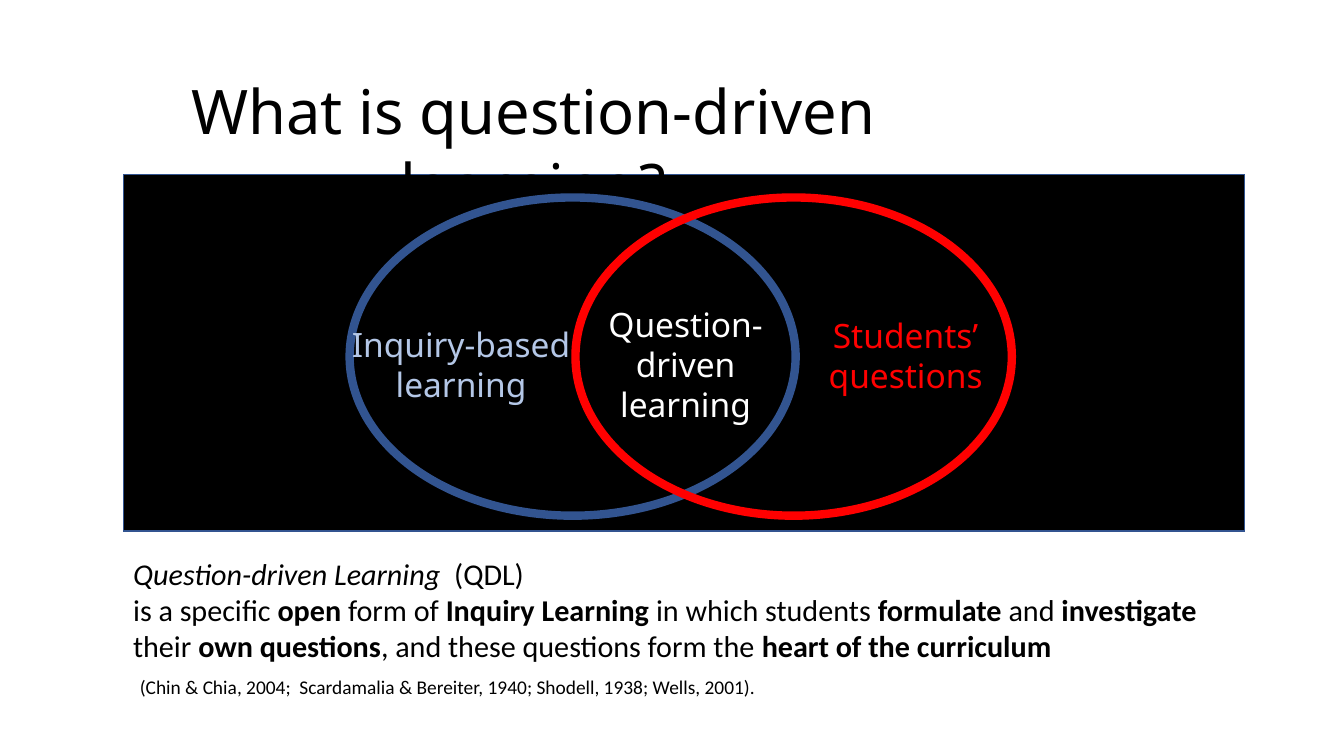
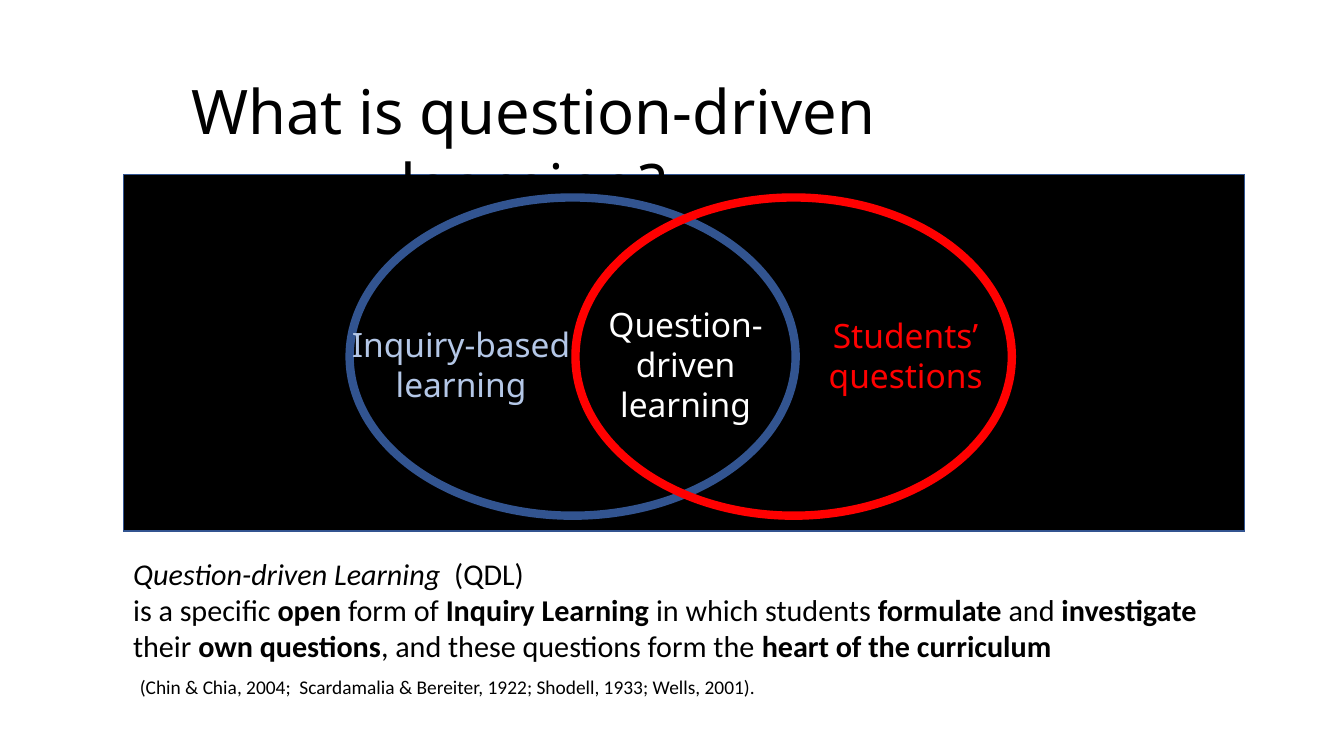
1940: 1940 -> 1922 (510, 687)
1938: 1938 -> 1933 (626, 687)
